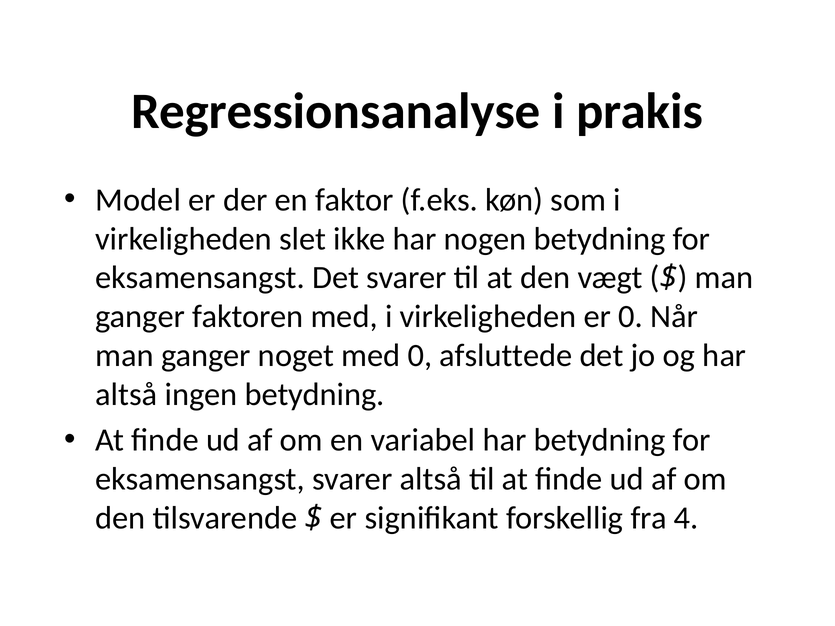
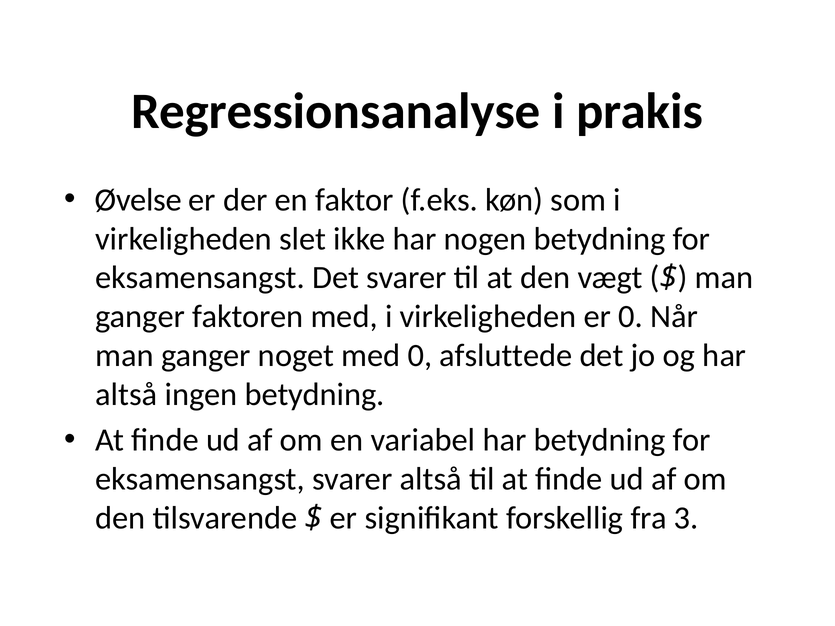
Model: Model -> Øvelse (138, 200)
4: 4 -> 3 (686, 518)
